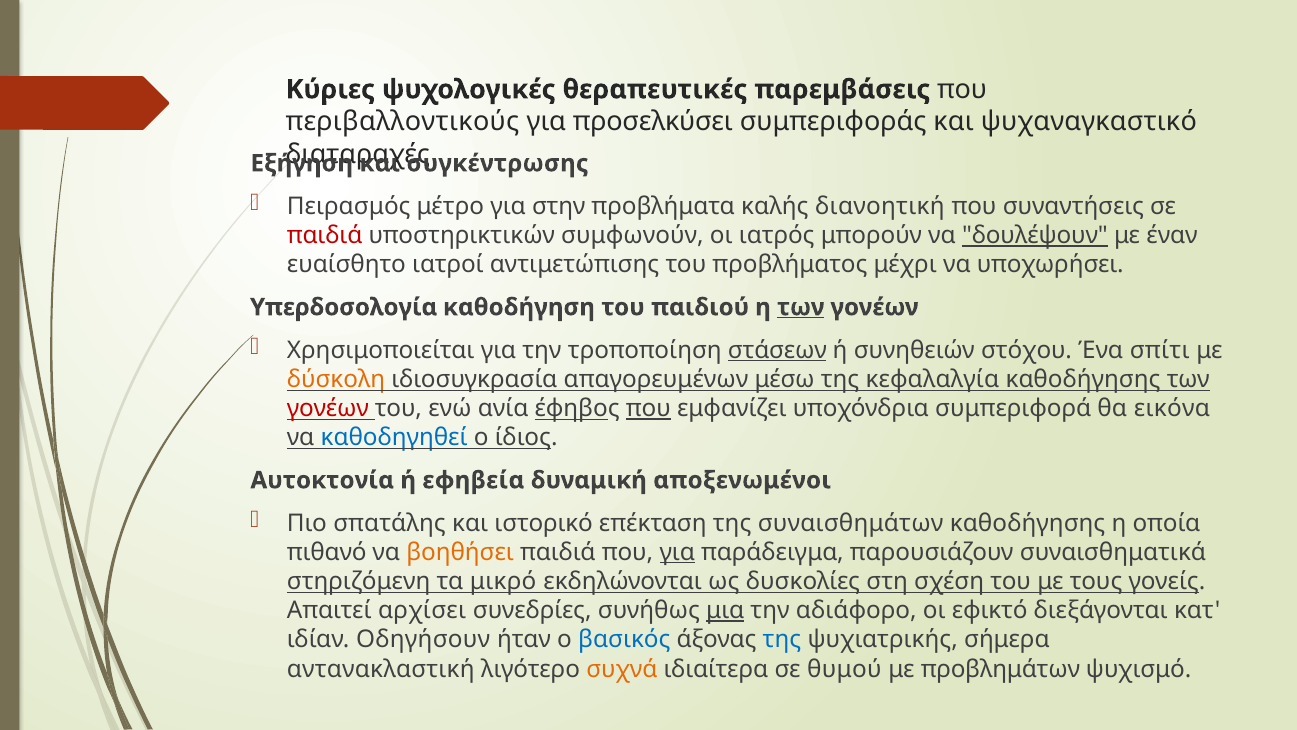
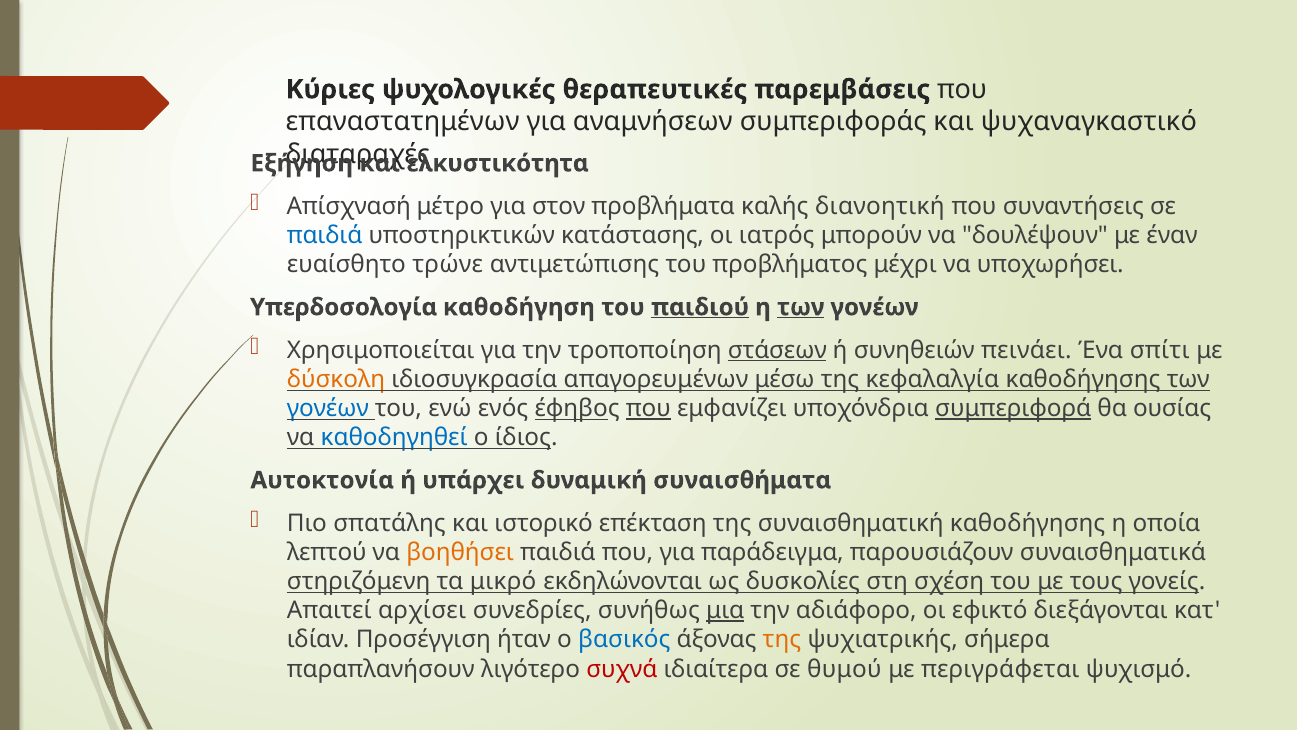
περιβαλλοντικούς: περιβαλλοντικούς -> επαναστατημένων (403, 122)
προσελκύσει: προσελκύσει -> αναμνήσεων (653, 122)
συγκέντρωσης: συγκέντρωσης -> ελκυστικότητα (498, 163)
Πειρασμός: Πειρασμός -> Απίσχνασή (349, 206)
στην: στην -> στον (559, 206)
παιδιά colour: red -> blue (325, 235)
συμφωνούν: συμφωνούν -> κατάστασης (632, 235)
δουλέψουν underline: present -> none (1035, 235)
ιατροί: ιατροί -> τρώνε (448, 264)
παιδιού underline: none -> present (700, 307)
στόχου: στόχου -> πεινάει (1026, 350)
γονέων colour: red -> blue (328, 408)
ανία: ανία -> ενός (503, 408)
συμπεριφορά underline: none -> present (1013, 408)
εικόνα: εικόνα -> ουσίας (1172, 408)
εφηβεία: εφηβεία -> υπάρχει (473, 480)
αποξενωμένοι: αποξενωμένοι -> συναισθήματα (742, 480)
συναισθημάτων: συναισθημάτων -> συναισθηματική (851, 523)
πιθανό: πιθανό -> λεπτού (327, 552)
για underline: present -> none (677, 552)
Οδηγήσουν: Οδηγήσουν -> Προσέγγιση (423, 639)
της colour: blue -> orange (782, 639)
αντανακλαστική: αντανακλαστική -> παραπλανήσουν (381, 669)
συχνά colour: orange -> red (622, 669)
προβλημάτων: προβλημάτων -> περιγράφεται (1000, 669)
